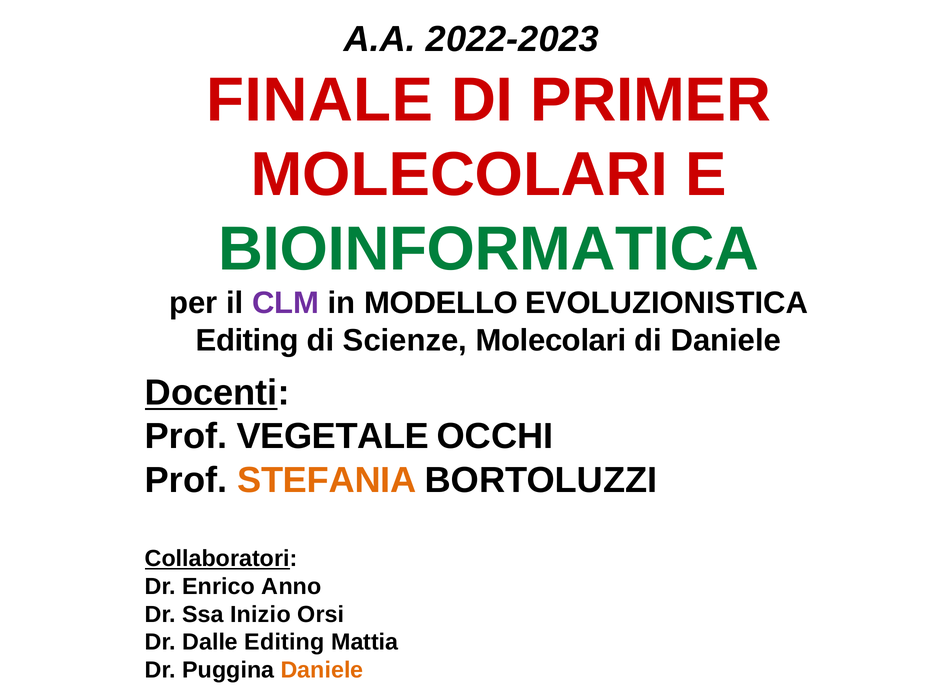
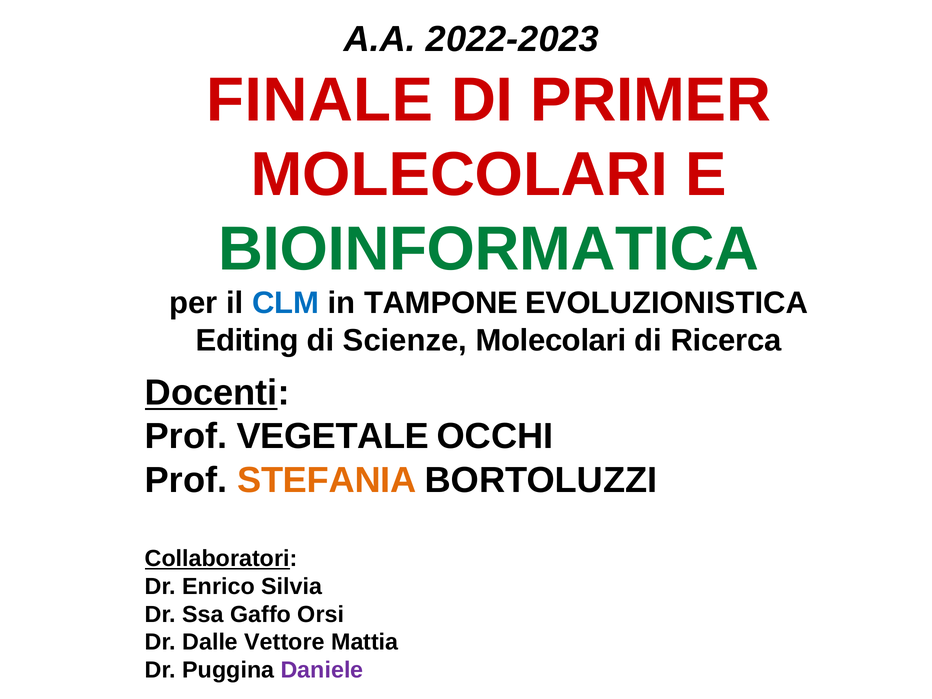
CLM colour: purple -> blue (286, 303)
MODELLO: MODELLO -> TAMPONE (441, 303)
di Daniele: Daniele -> Ricerca (726, 340)
Anno: Anno -> Silvia (292, 586)
Inizio: Inizio -> Gaffo (261, 614)
Dalle Editing: Editing -> Vettore (285, 642)
Daniele colour: orange -> purple (322, 670)
